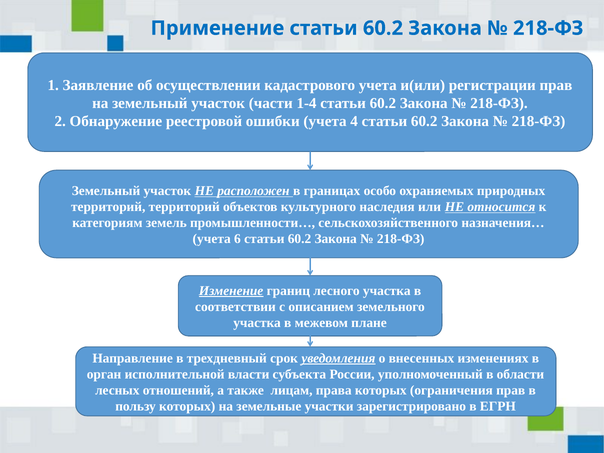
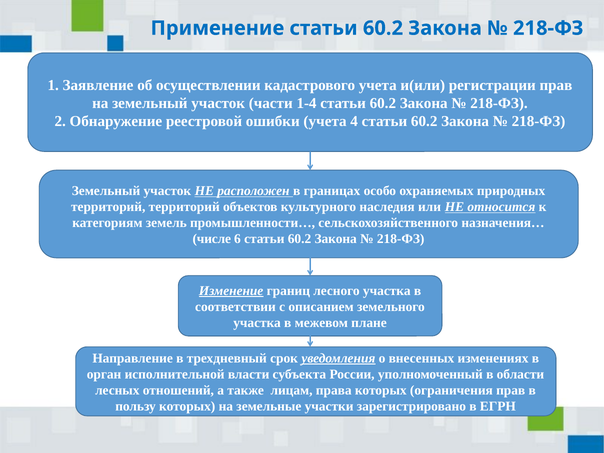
учета: учета -> числе (212, 239)
